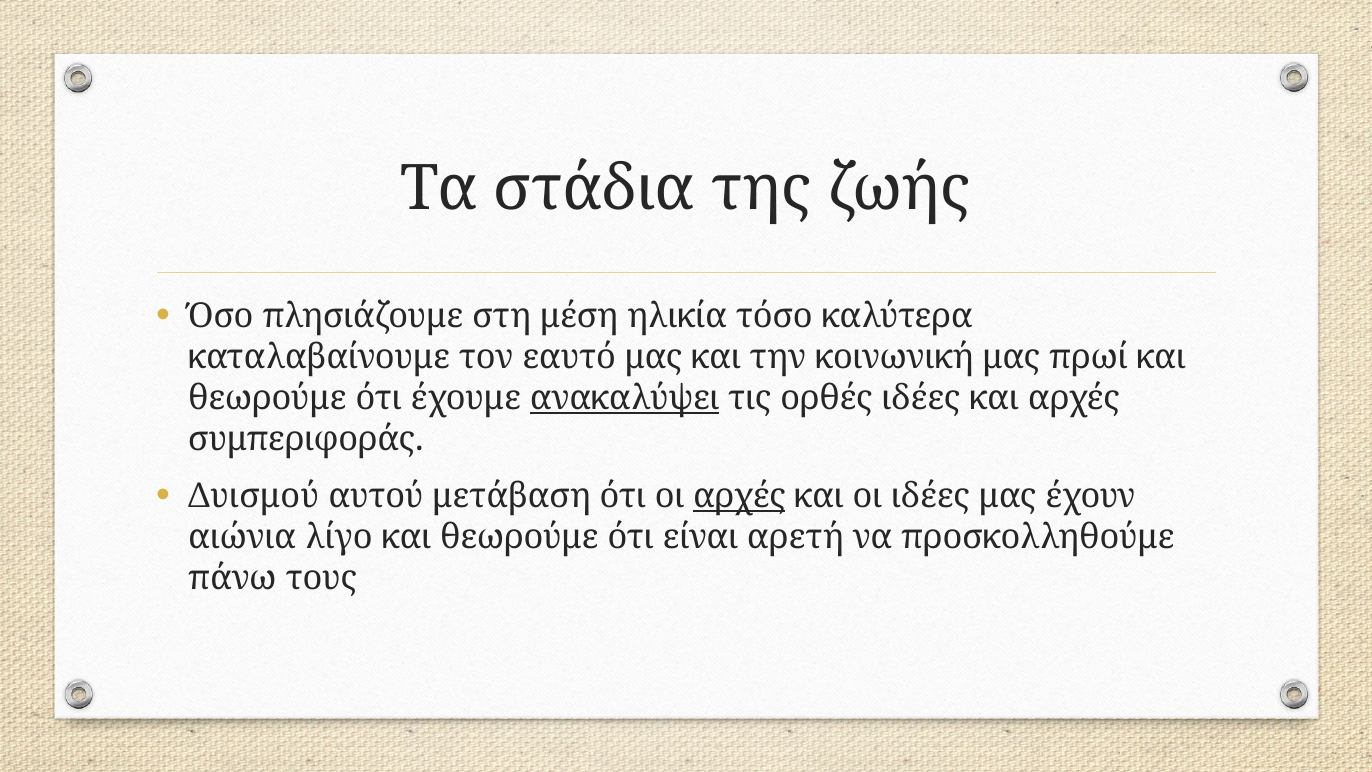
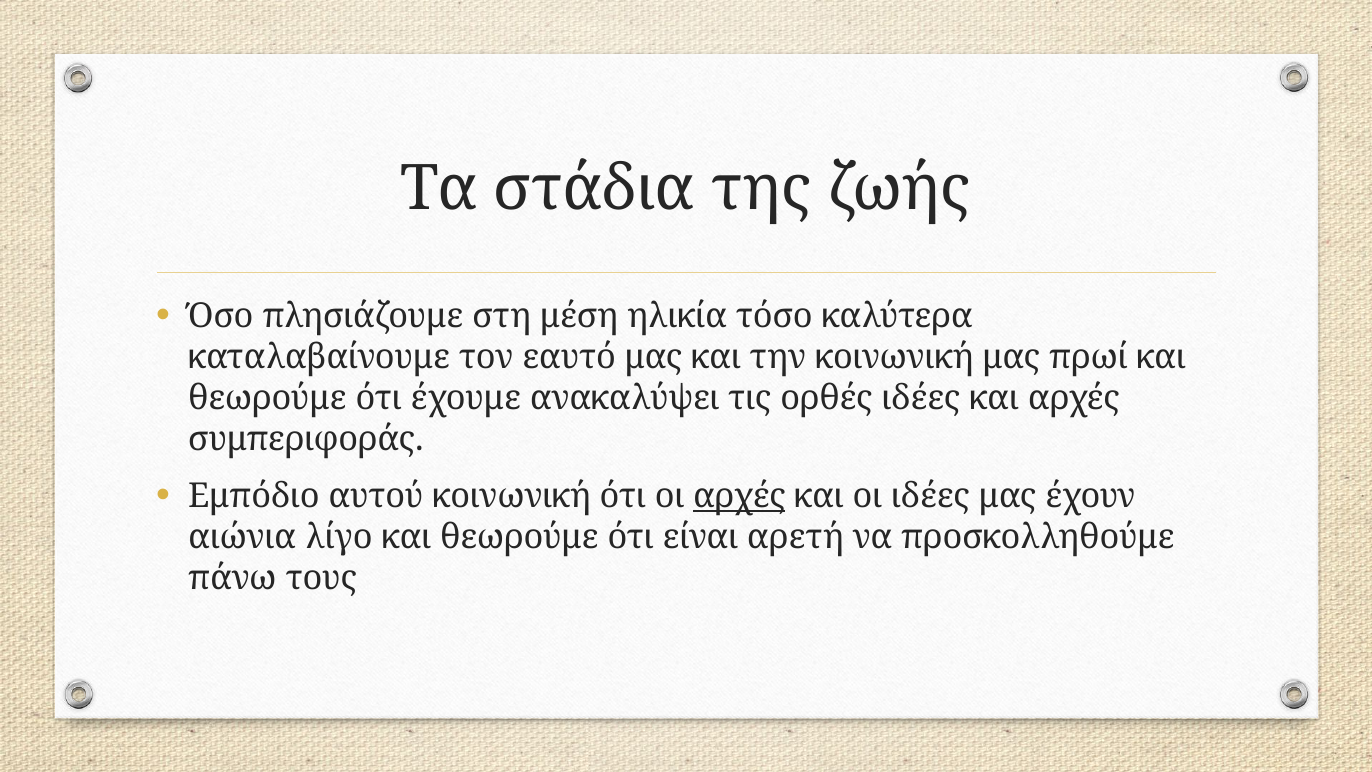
ανακαλύψει underline: present -> none (625, 398)
Δυισμού: Δυισμού -> Εμπόδιο (254, 496)
αυτού μετάβαση: μετάβαση -> κοινωνική (512, 496)
